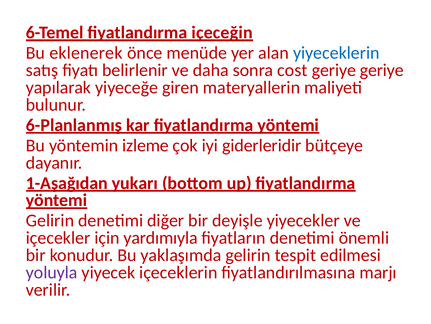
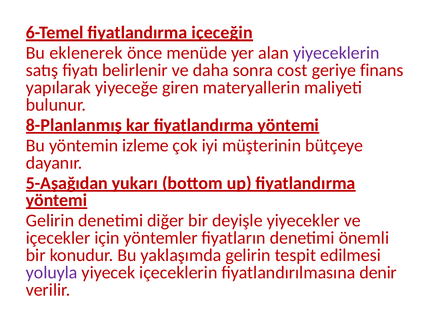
yiyeceklerin colour: blue -> purple (336, 53)
geriye geriye: geriye -> finans (382, 70)
6-Planlanmış: 6-Planlanmış -> 8-Planlanmış (74, 125)
giderleridir: giderleridir -> müşterinin (262, 145)
1-Aşağıdan: 1-Aşağıdan -> 5-Aşağıdan (67, 183)
yardımıyla: yardımıyla -> yöntemler (161, 237)
marjı: marjı -> denir (378, 272)
